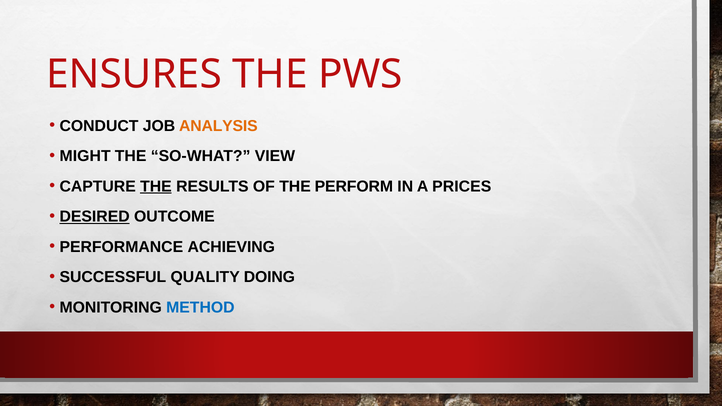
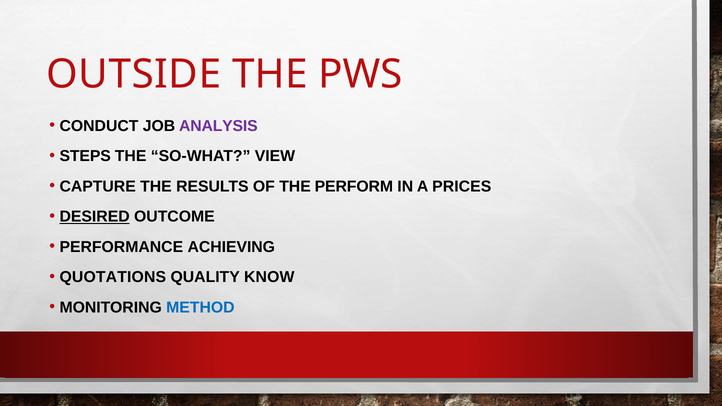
ENSURES: ENSURES -> OUTSIDE (134, 74)
ANALYSIS colour: orange -> purple (218, 126)
MIGHT: MIGHT -> STEPS (85, 156)
THE underline: present -> none (156, 186)
SUCCESSFUL: SUCCESSFUL -> QUOTATIONS (113, 277)
DOING: DOING -> KNOW (269, 277)
